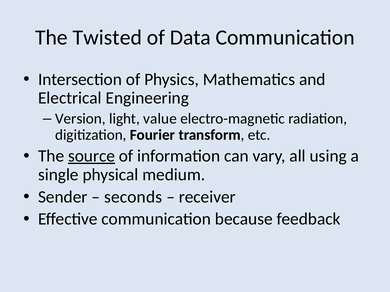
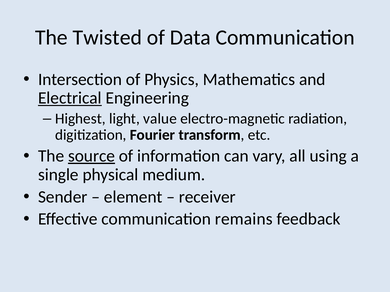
Electrical underline: none -> present (70, 98)
Version: Version -> Highest (80, 119)
seconds: seconds -> element (133, 197)
because: because -> remains (244, 219)
